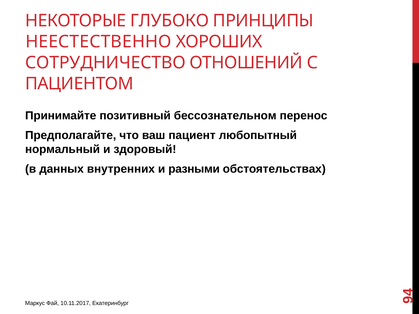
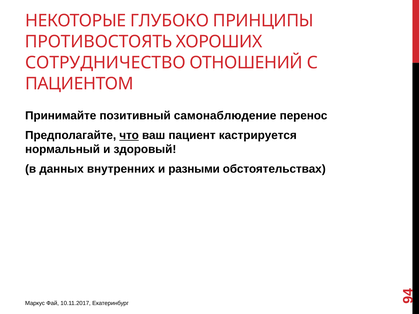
НЕЕСТЕСТВЕННО: НЕЕСТЕСТВЕННО -> ПРОТИВОСТОЯТЬ (99, 42)
бессознательном: бессознательном -> самонаблюдение (225, 116)
что underline: none -> present (129, 135)
любопытный: любопытный -> кастрируется (258, 135)
